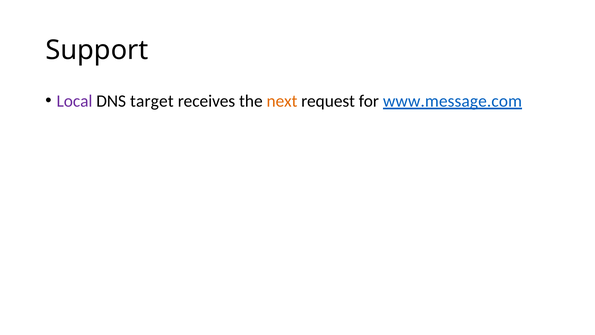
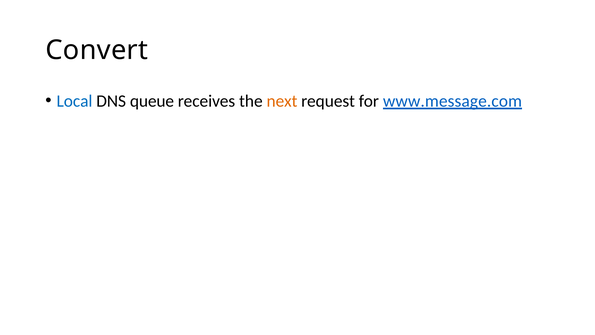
Support: Support -> Convert (97, 50)
Local colour: purple -> blue (74, 101)
target: target -> queue (152, 101)
